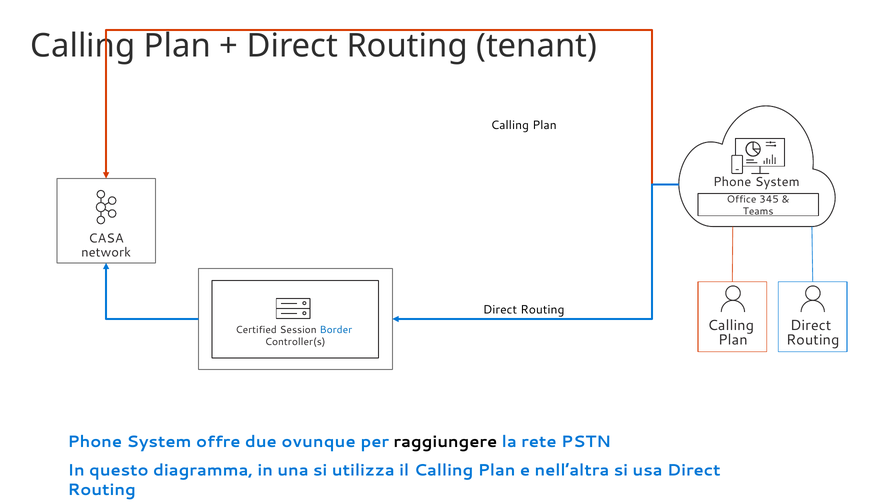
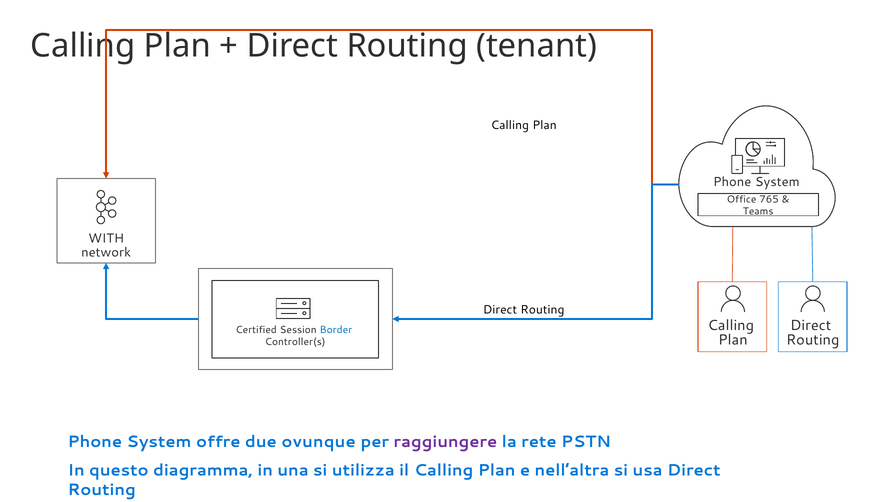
345: 345 -> 765 (769, 199)
CASA: CASA -> WITH (106, 238)
raggiungere colour: black -> purple (445, 442)
